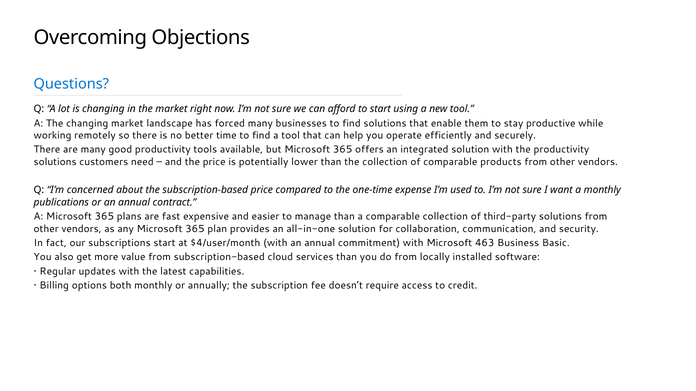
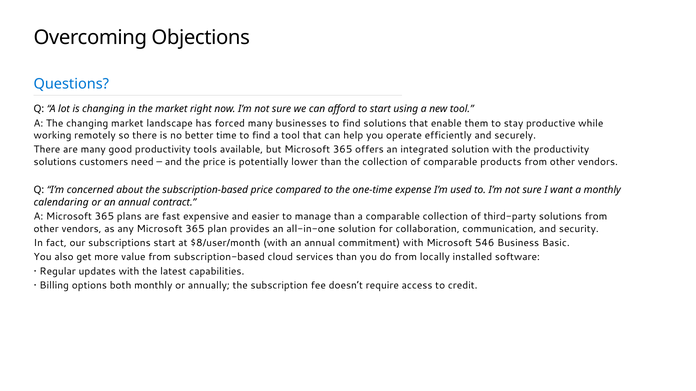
publications: publications -> calendaring (61, 203)
$4/user/month: $4/user/month -> $8/user/month (225, 243)
463: 463 -> 546 (485, 243)
